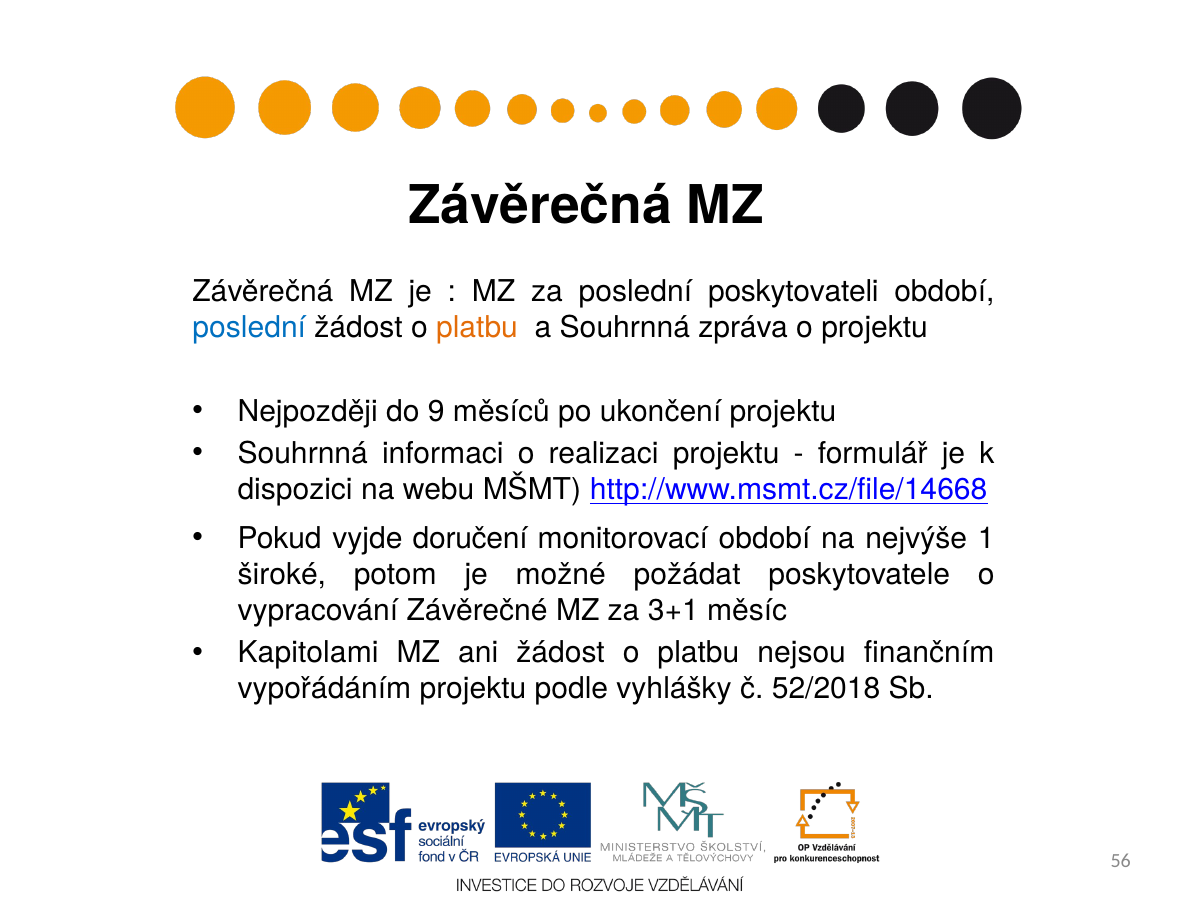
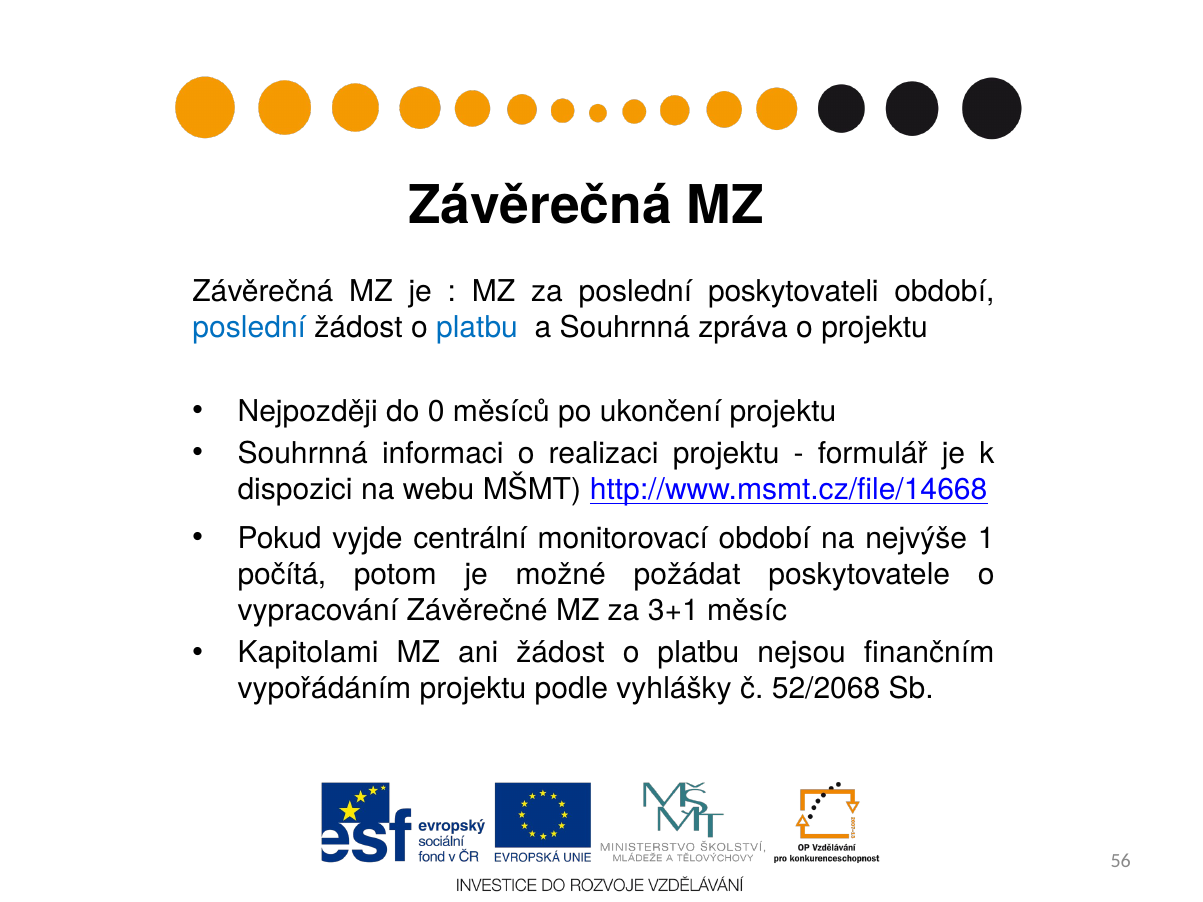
platbu colour: orange -> blue (477, 327)
9: 9 -> 0 (436, 412)
doručení: doručení -> centrální (470, 539)
široké: široké -> počítá (282, 575)
52/2018: 52/2018 -> 52/2068 (826, 689)
